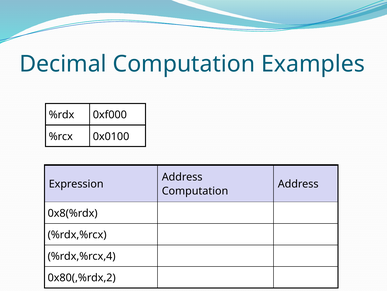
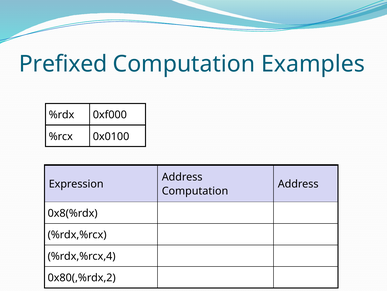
Decimal: Decimal -> Prefixed (63, 64)
